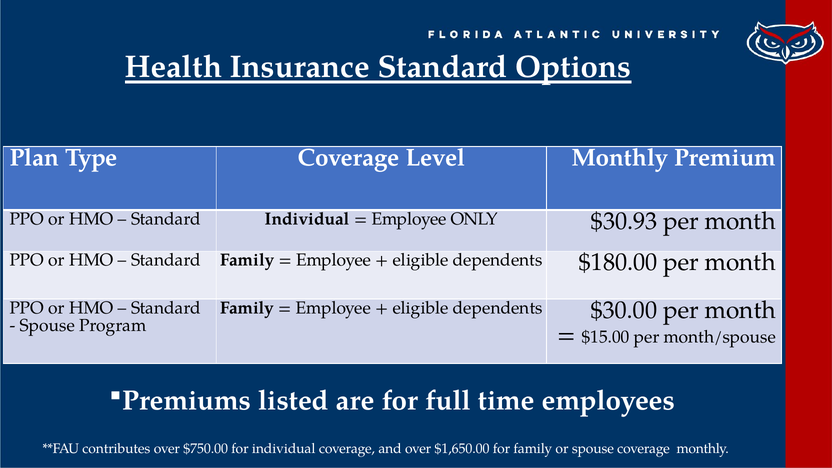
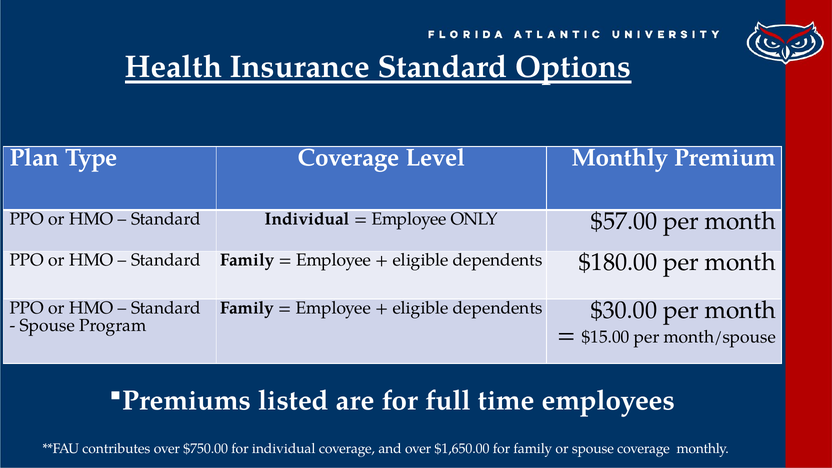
$30.93: $30.93 -> $57.00 (624, 221)
